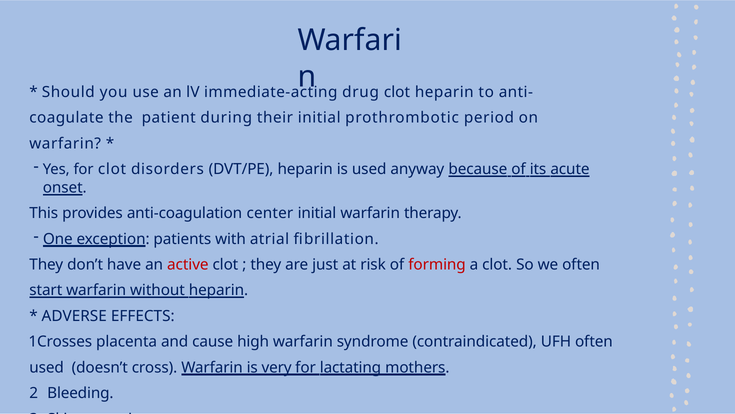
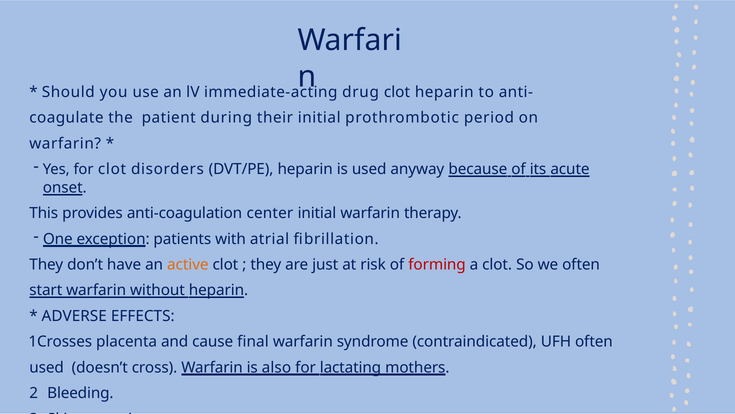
active colour: red -> orange (188, 265)
high: high -> final (253, 342)
very: very -> also (276, 367)
